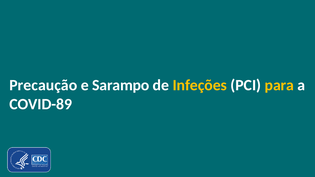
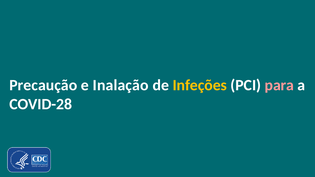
Sarampo: Sarampo -> Inalação (121, 85)
para colour: yellow -> pink (279, 85)
COVID-89: COVID-89 -> COVID-28 (41, 104)
